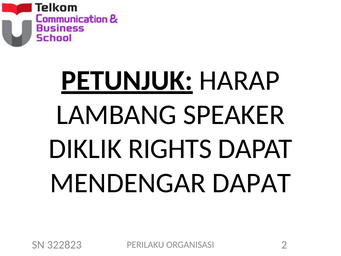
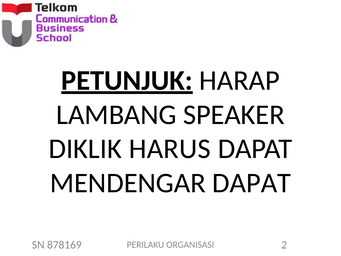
RIGHTS: RIGHTS -> HARUS (170, 149)
322823: 322823 -> 878169 (64, 245)
